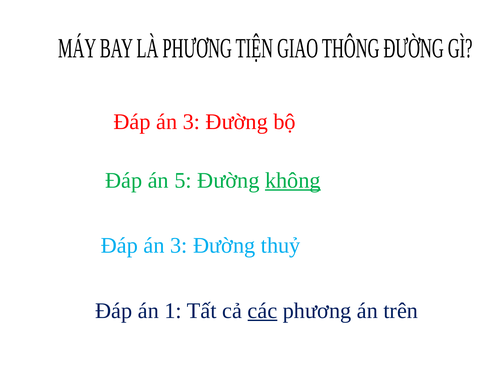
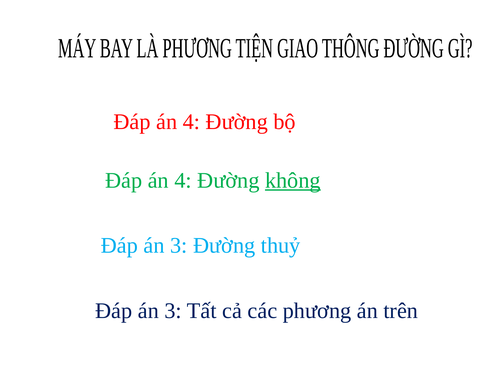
3: 3 -> 4 (191, 122)
5: 5 -> 4 (183, 180)
1: 1 -> 3 (173, 311)
các underline: present -> none (262, 311)
